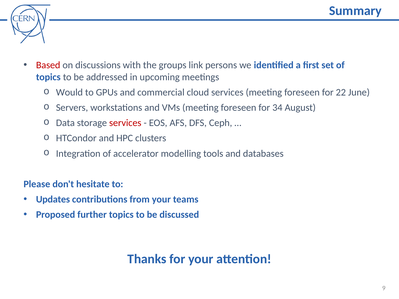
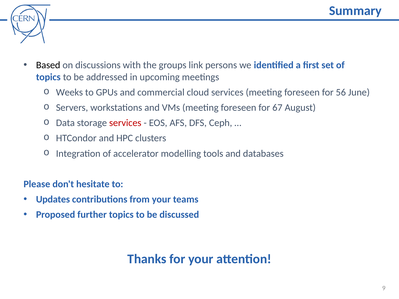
Based colour: red -> black (48, 65)
Would: Would -> Weeks (69, 92)
22: 22 -> 56 (341, 92)
34: 34 -> 67 (277, 108)
